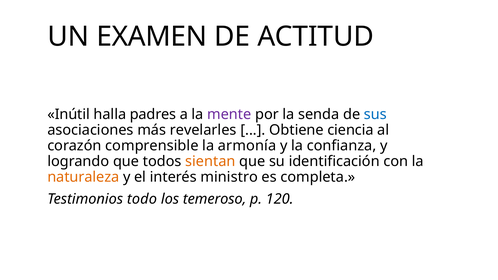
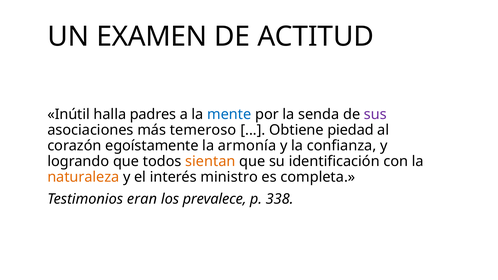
mente colour: purple -> blue (229, 114)
sus colour: blue -> purple (375, 114)
revelarles: revelarles -> temeroso (203, 130)
ciencia: ciencia -> piedad (351, 130)
comprensible: comprensible -> egoístamente (152, 146)
todo: todo -> eran (142, 199)
temeroso: temeroso -> prevalece (215, 199)
120: 120 -> 338 (280, 199)
